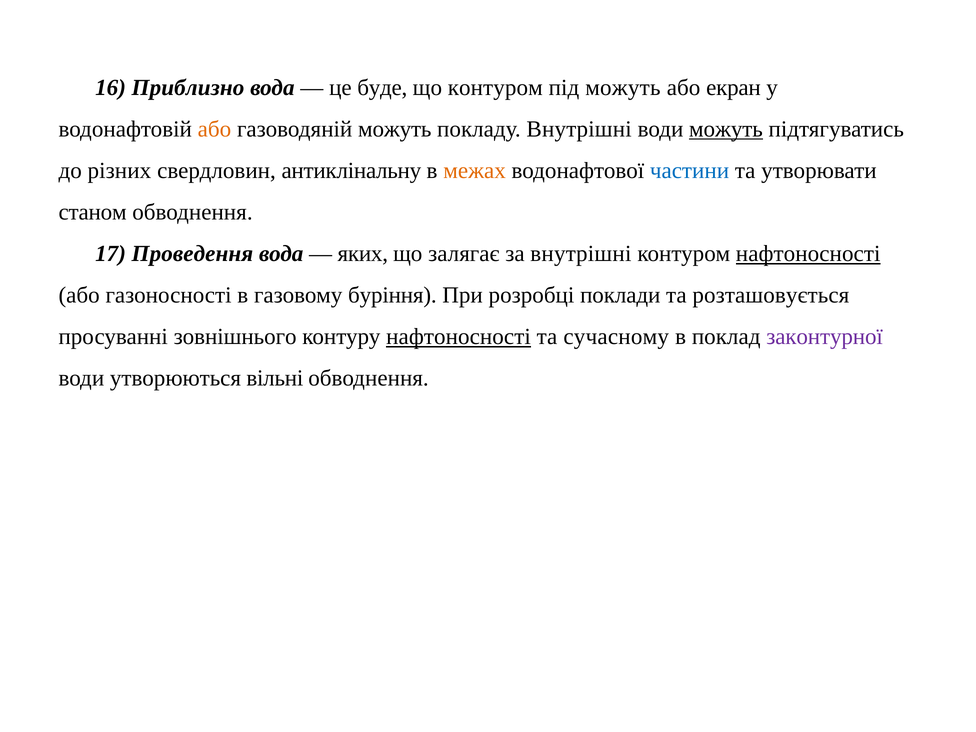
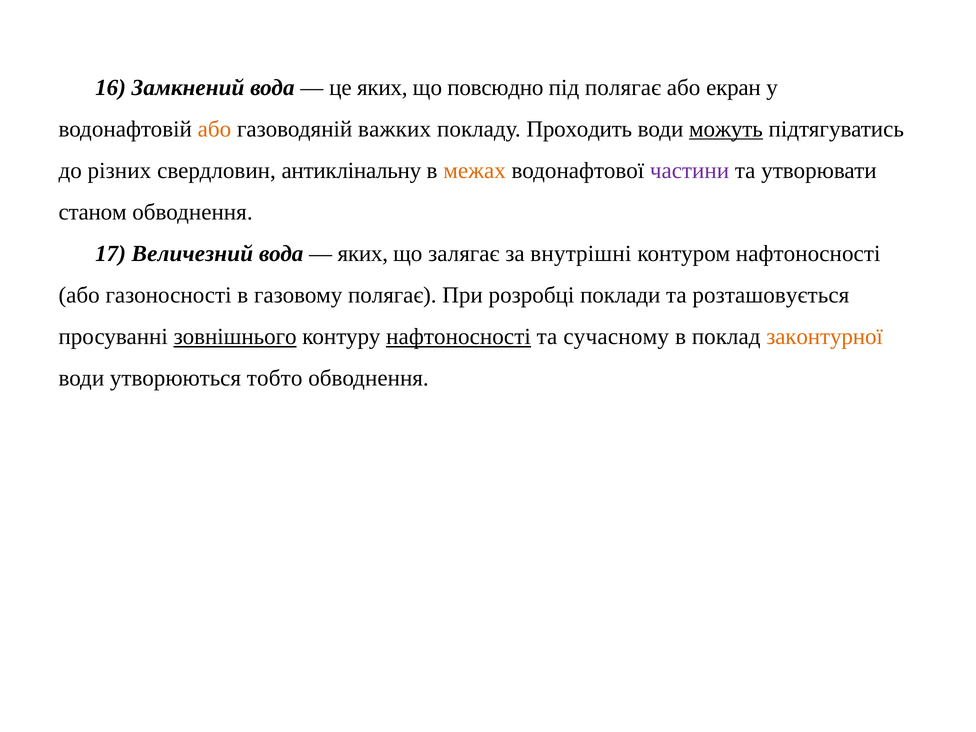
Приблизно: Приблизно -> Замкнений (188, 88)
це буде: буде -> яких (382, 88)
що контуром: контуром -> повсюдно (495, 88)
під можуть: можуть -> полягає (623, 88)
газоводяній можуть: можуть -> важких (395, 129)
покладу Внутрішні: Внутрішні -> Проходить (579, 129)
частини colour: blue -> purple (690, 171)
Проведення: Проведення -> Величезний (192, 254)
нафтоносності underline: present -> none (808, 254)
газовому буріння: буріння -> полягає (392, 295)
зовнішнього underline: none -> present (235, 337)
законтурної colour: purple -> orange (825, 337)
вільні: вільні -> тобто (275, 378)
